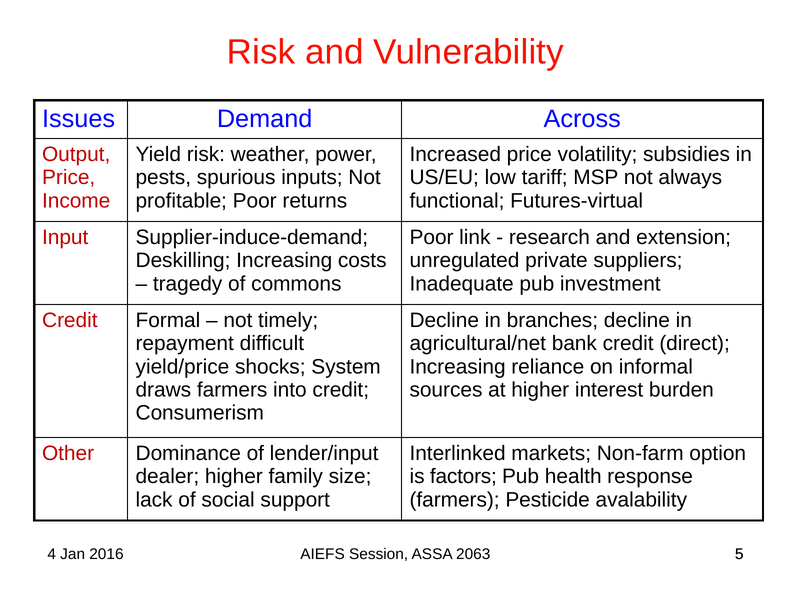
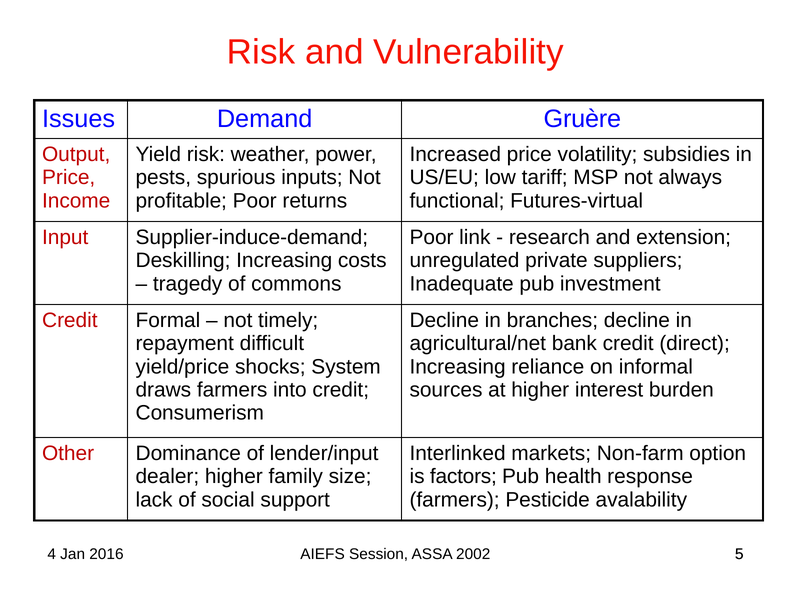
Across: Across -> Gruère (582, 119)
2063: 2063 -> 2002 (473, 555)
